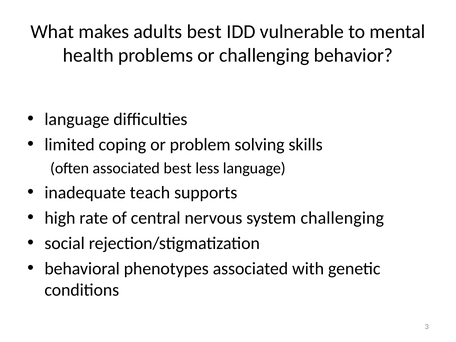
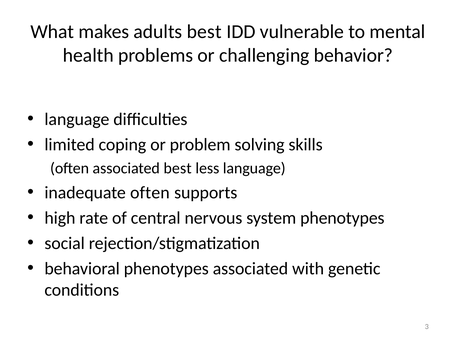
inadequate teach: teach -> often (150, 193)
system challenging: challenging -> phenotypes (342, 218)
